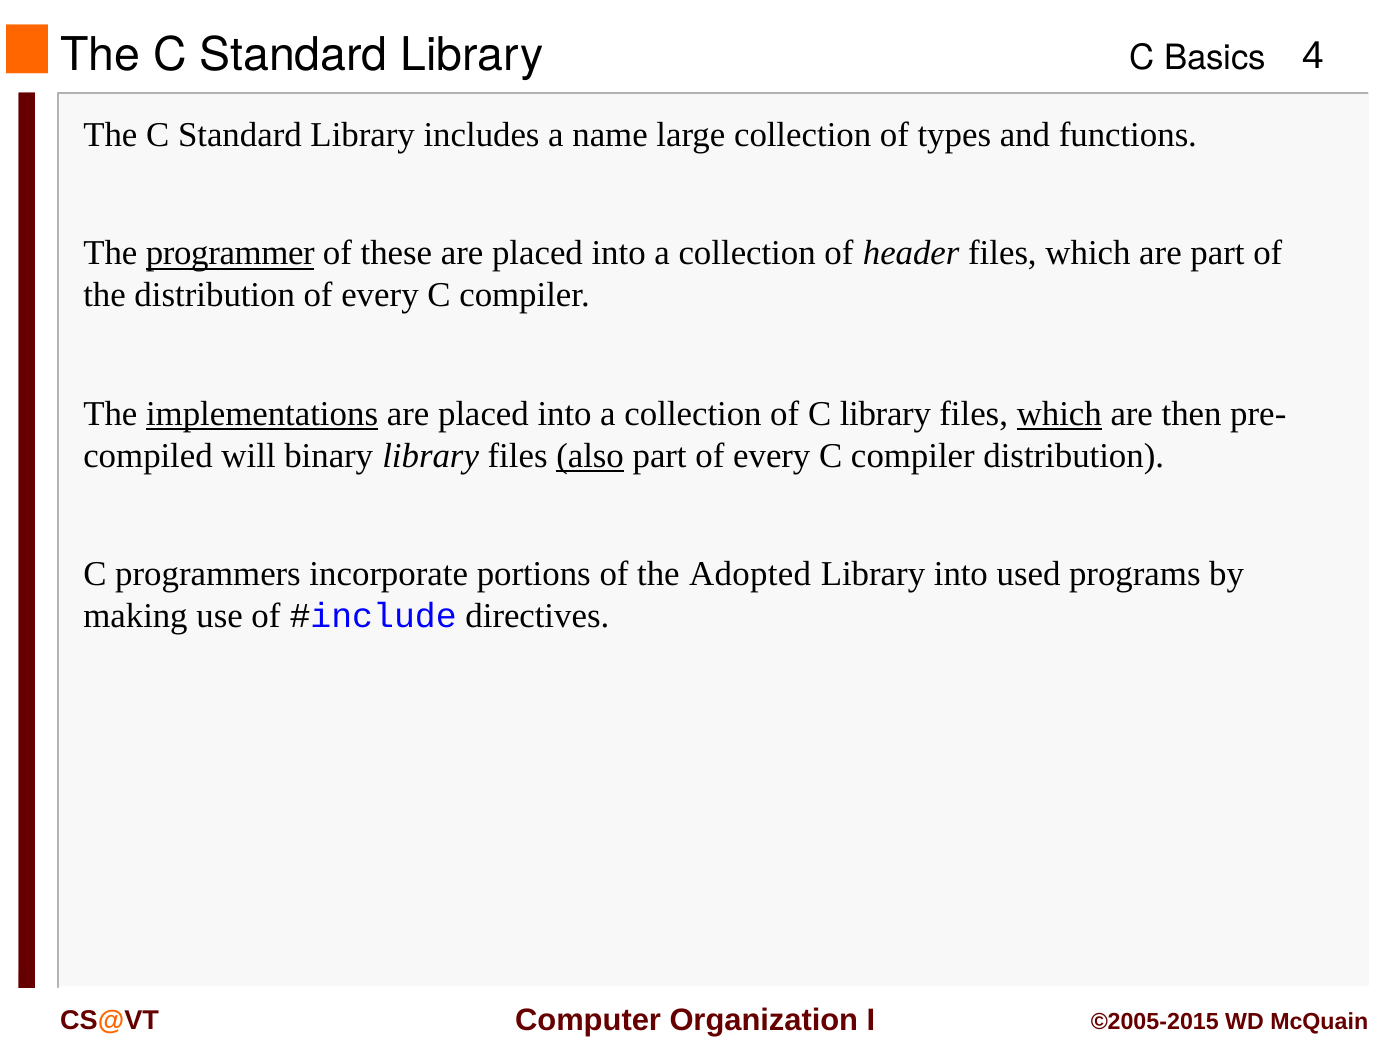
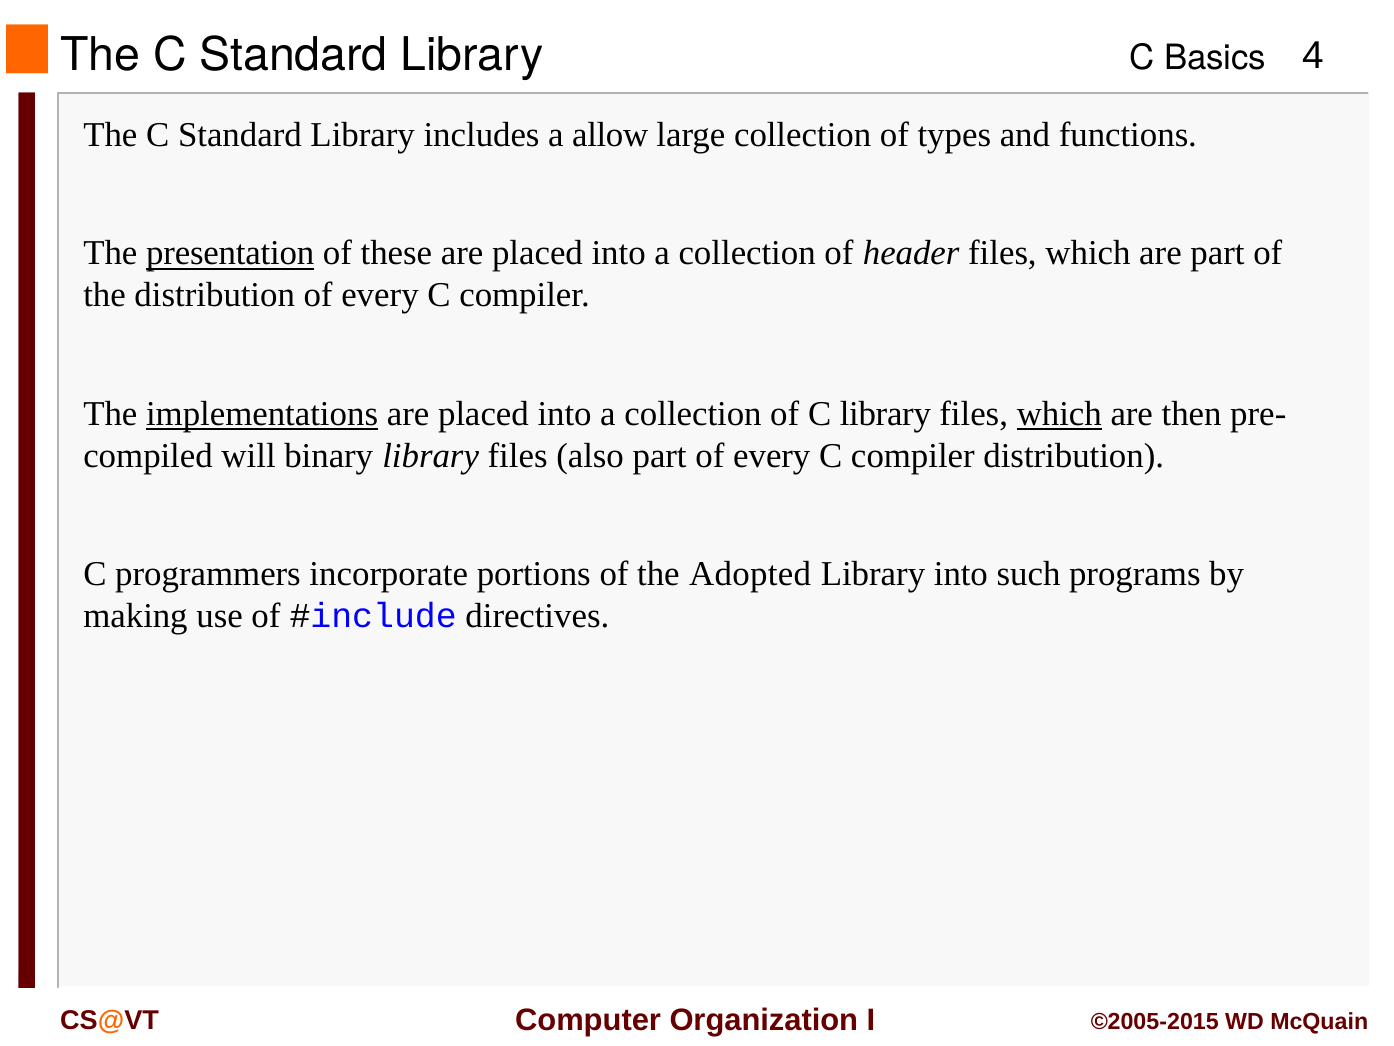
name: name -> allow (610, 135)
programmer: programmer -> presentation (230, 253)
also underline: present -> none (590, 455)
used: used -> such (1029, 574)
